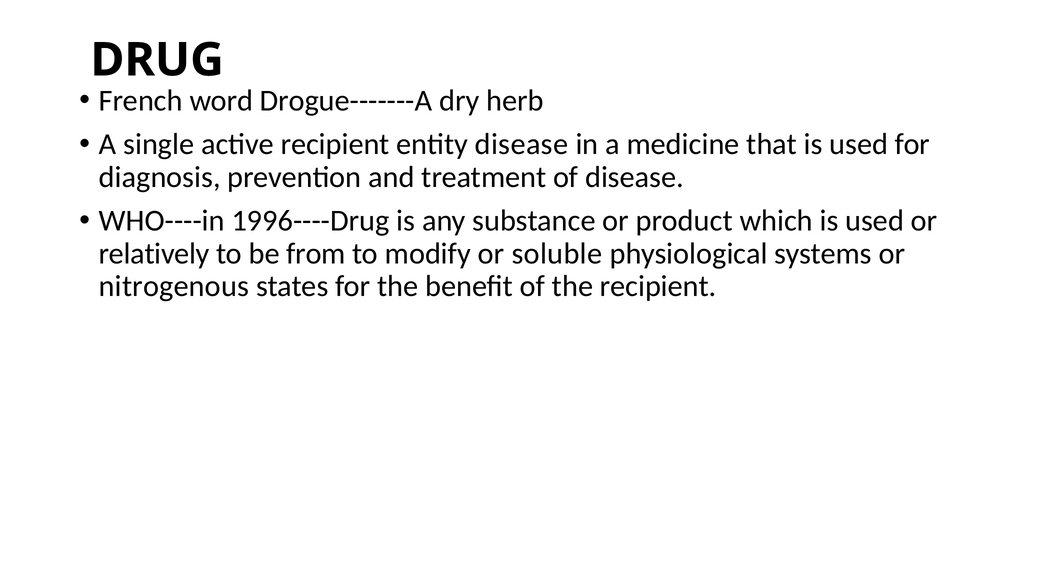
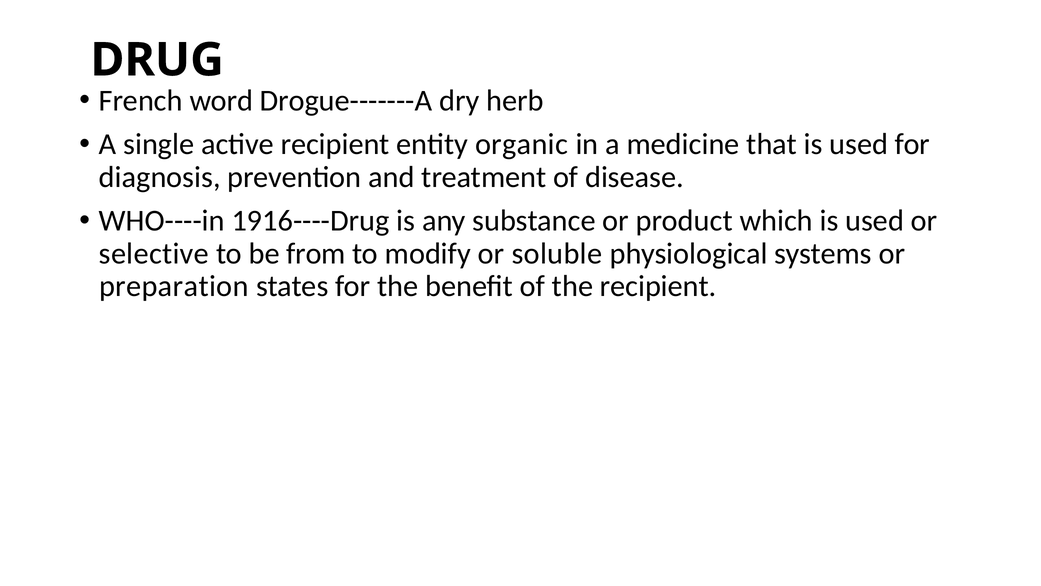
entity disease: disease -> organic (522, 144)
1996----Drug: 1996----Drug -> 1916----Drug (311, 221)
relatively: relatively -> selective (154, 253)
nitrogenous: nitrogenous -> preparation (174, 286)
